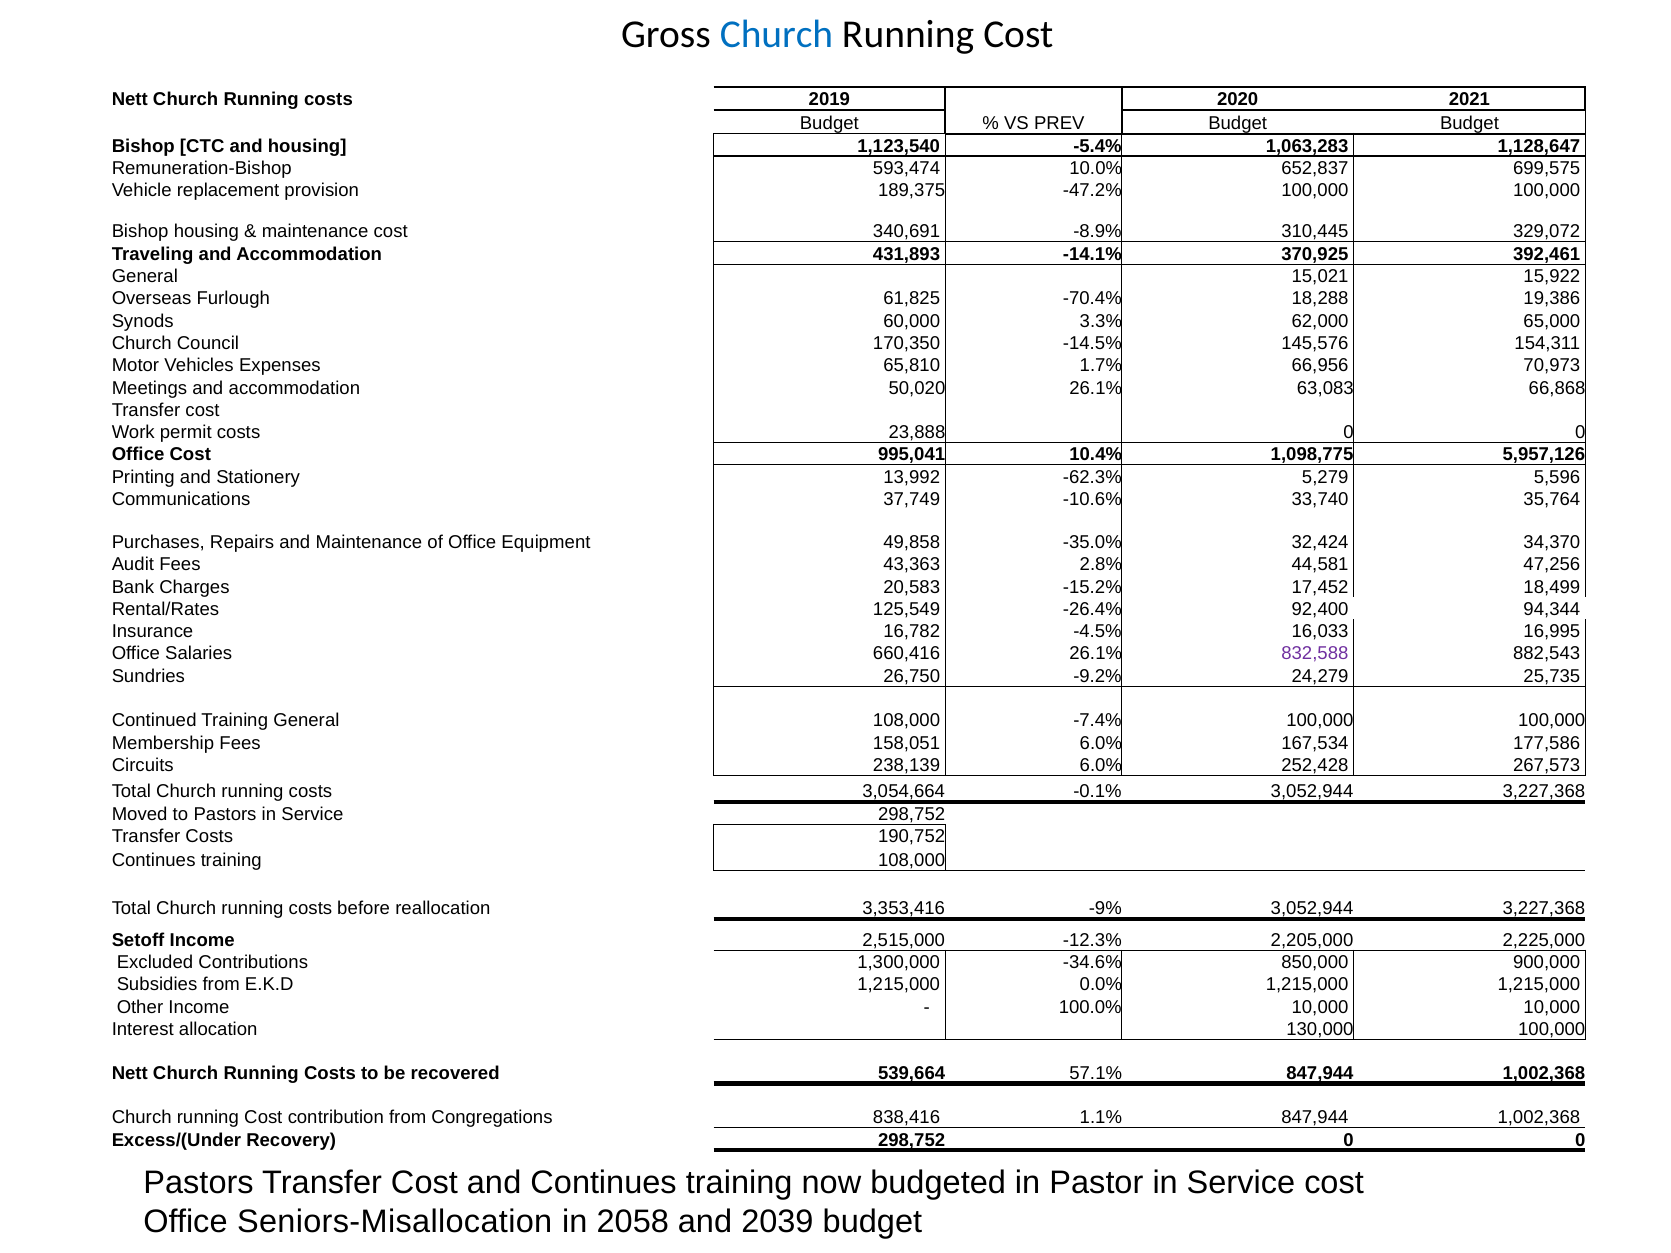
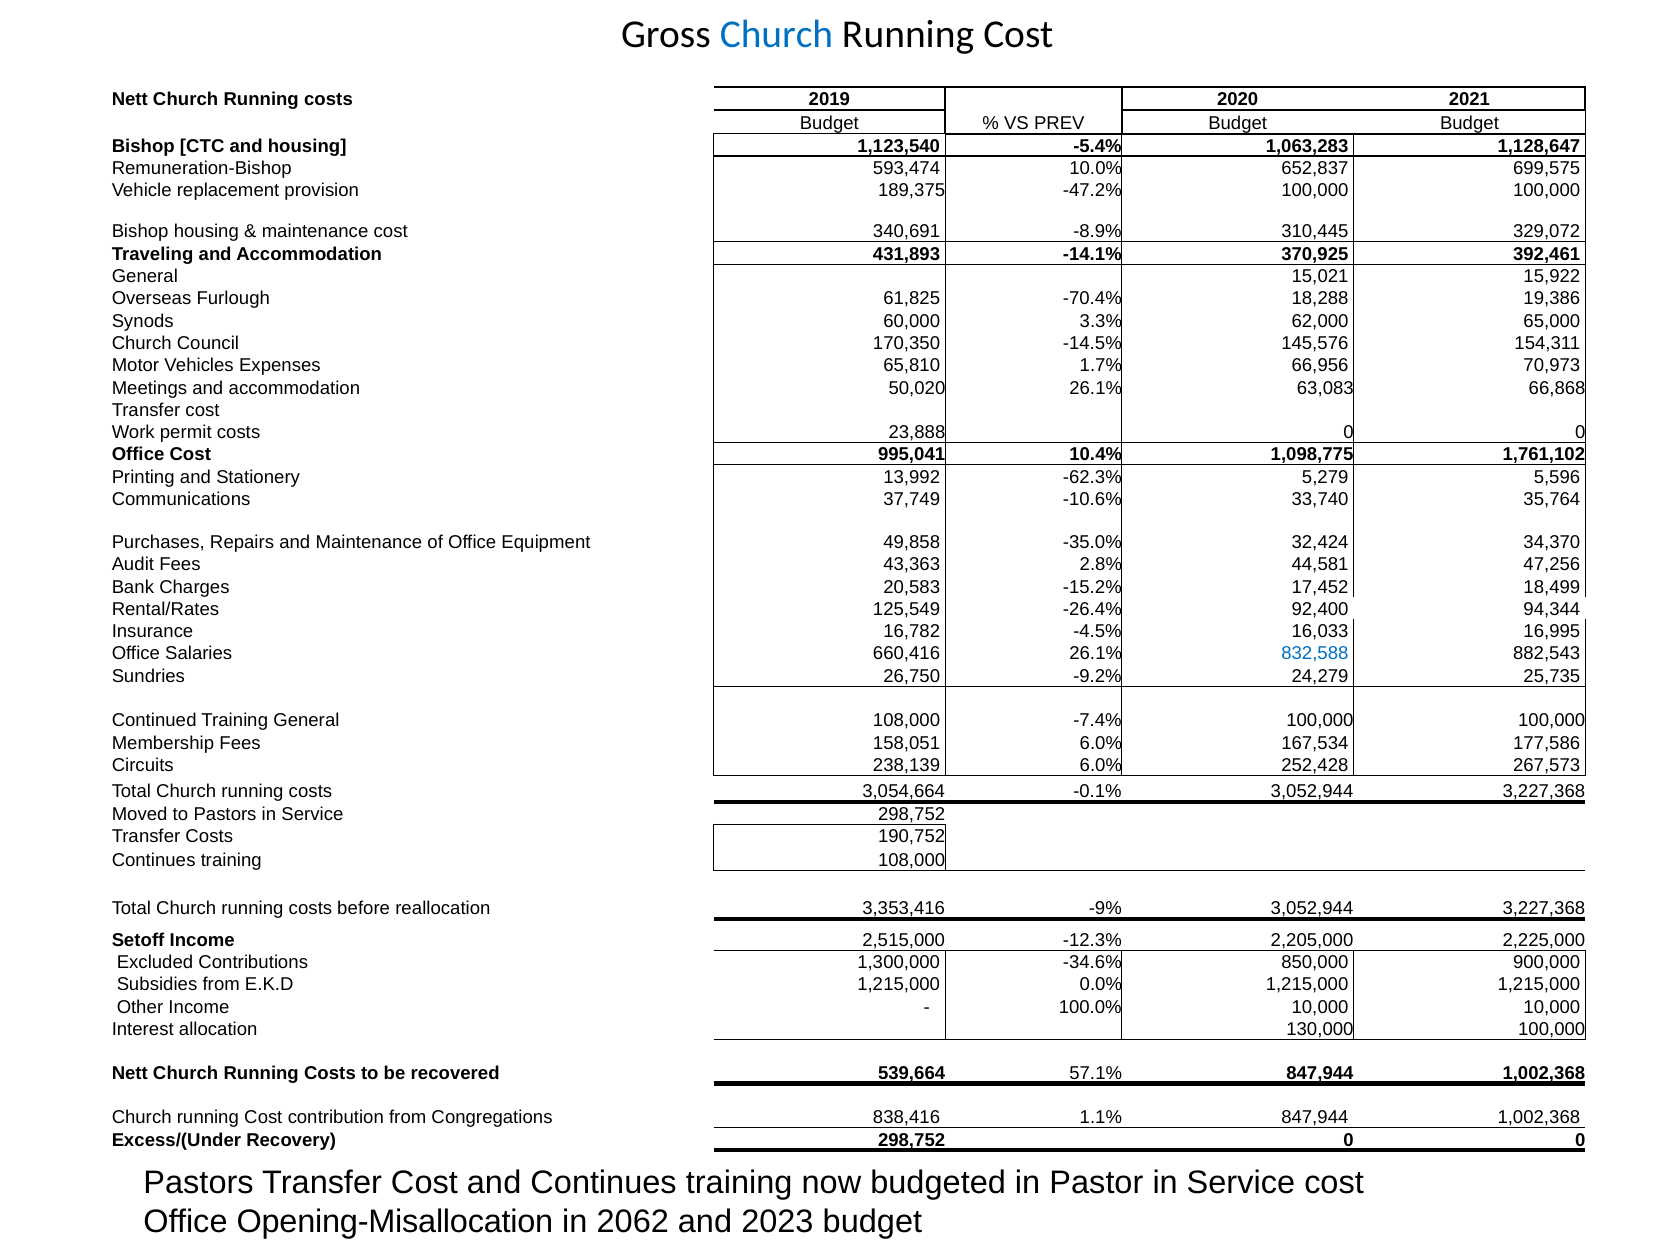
5,957,126: 5,957,126 -> 1,761,102 (1544, 455)
832,588 colour: purple -> blue (1315, 654)
Seniors-Misallocation: Seniors-Misallocation -> Opening-Misallocation (395, 1222)
2058: 2058 -> 2062 (633, 1222)
2039: 2039 -> 2023 (777, 1222)
